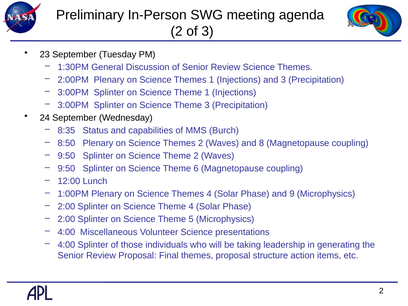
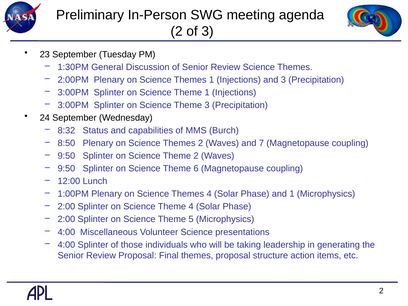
8:35: 8:35 -> 8:32 (66, 130)
8: 8 -> 7 (261, 143)
and 9: 9 -> 1 (292, 194)
